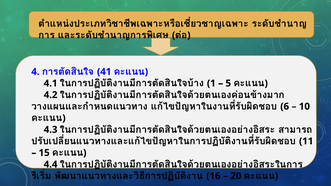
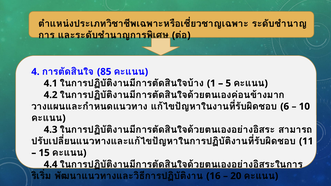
41: 41 -> 85 (104, 72)
